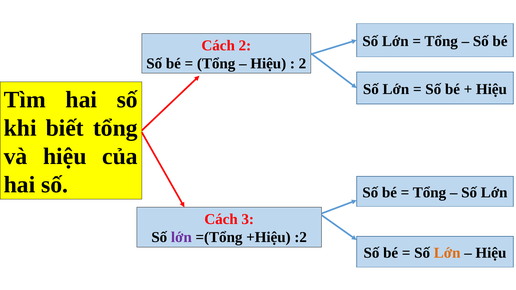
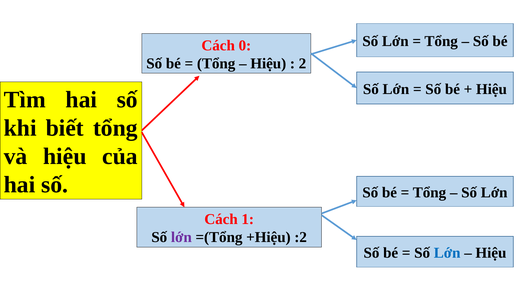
Cách 2: 2 -> 0 (245, 45)
3: 3 -> 1 (248, 219)
Lớn colour: orange -> blue (447, 253)
